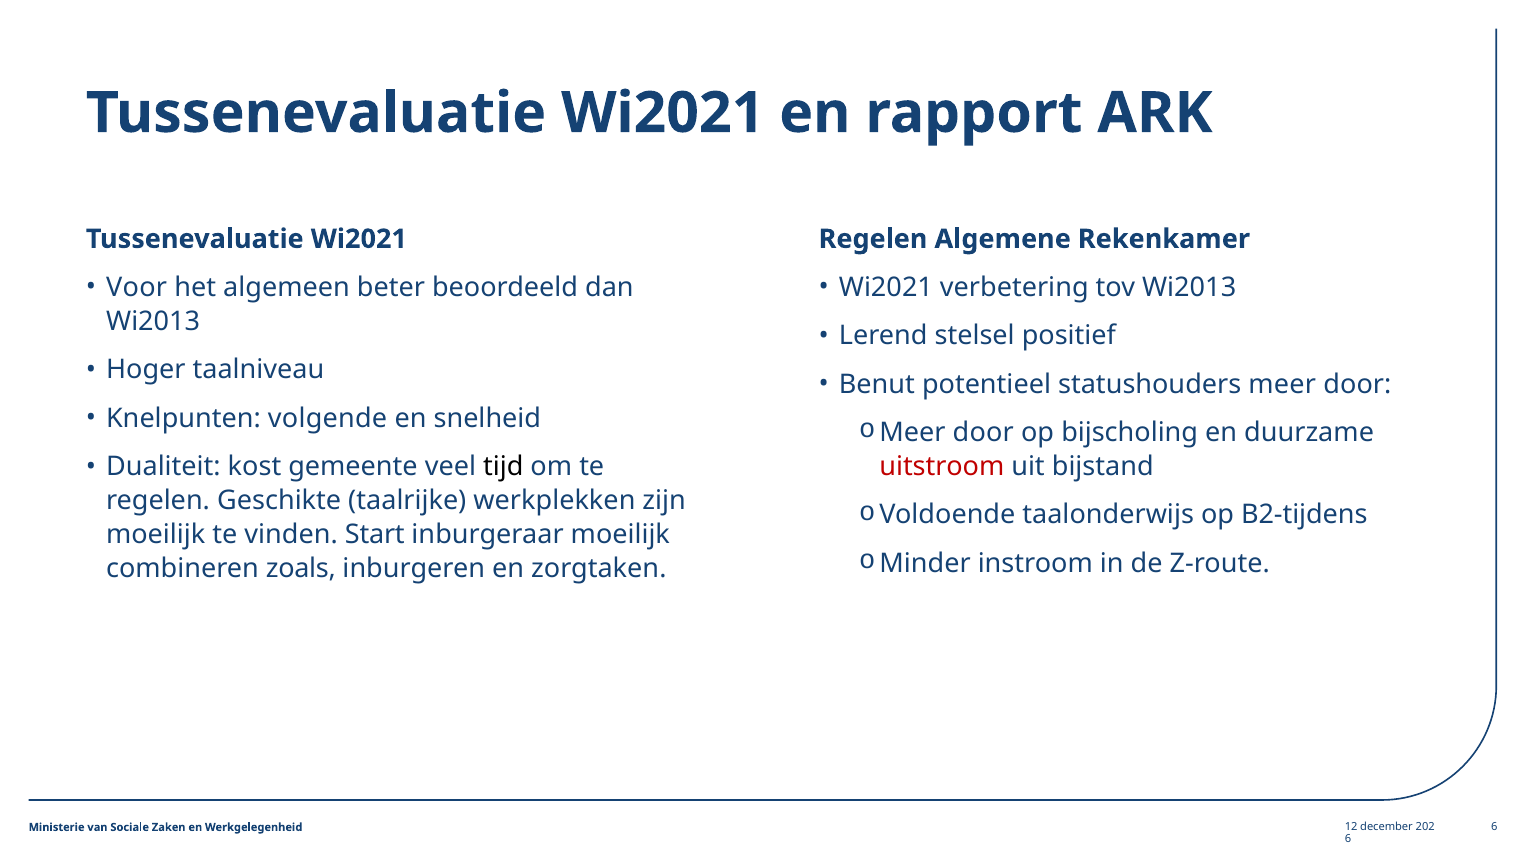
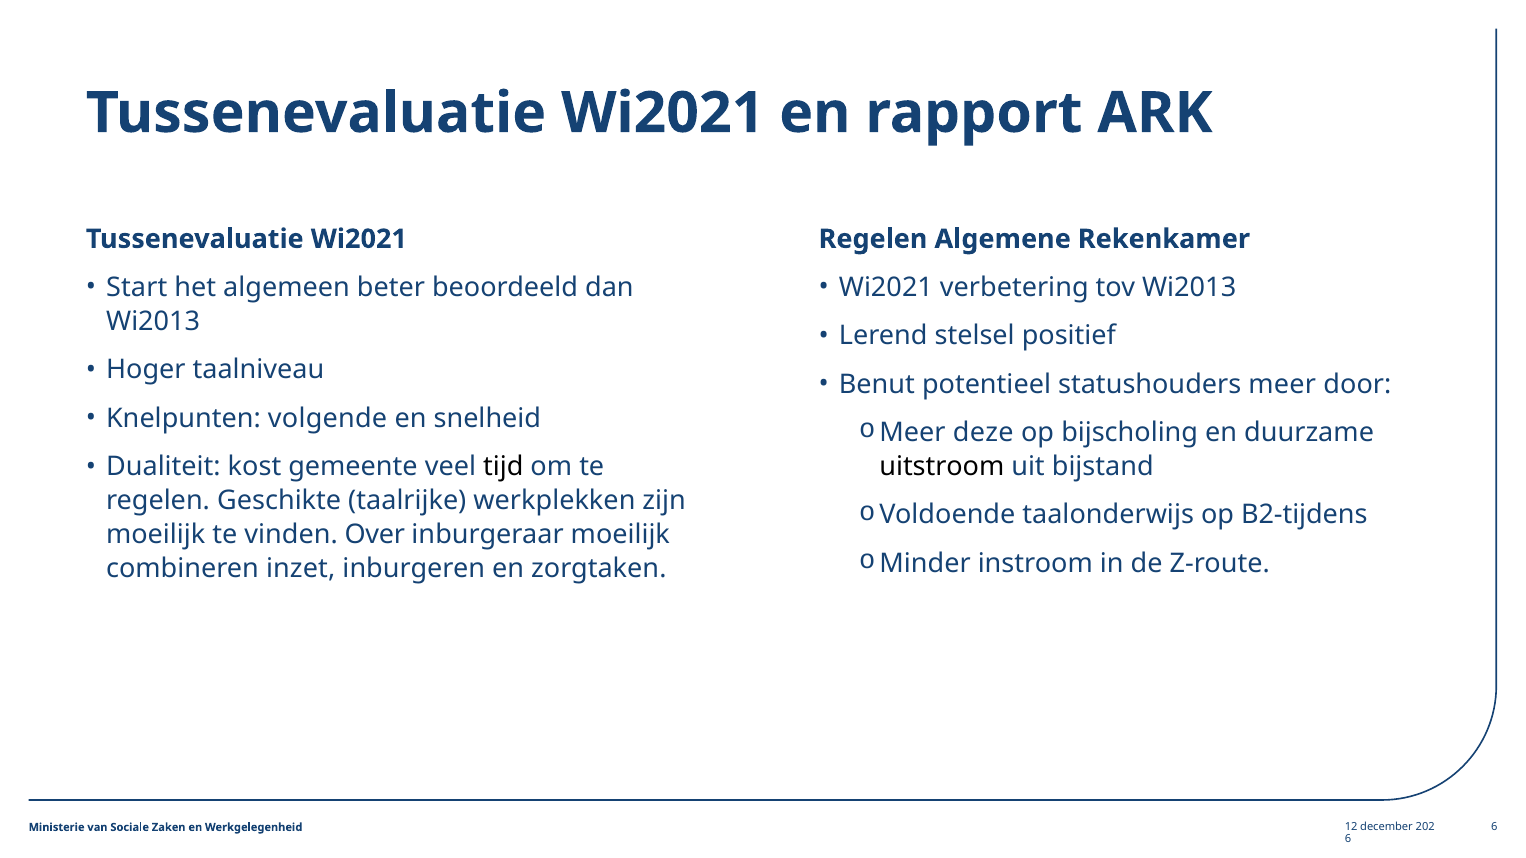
Voor: Voor -> Start (137, 287)
door: door -> deze (983, 433)
uitstroom colour: red -> black (942, 467)
Start: Start -> Over (375, 535)
zoals: zoals -> inzet (301, 569)
